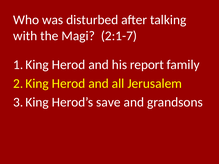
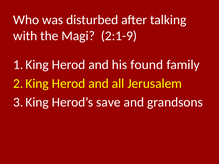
2:1-7: 2:1-7 -> 2:1-9 (119, 36)
report: report -> found (147, 65)
